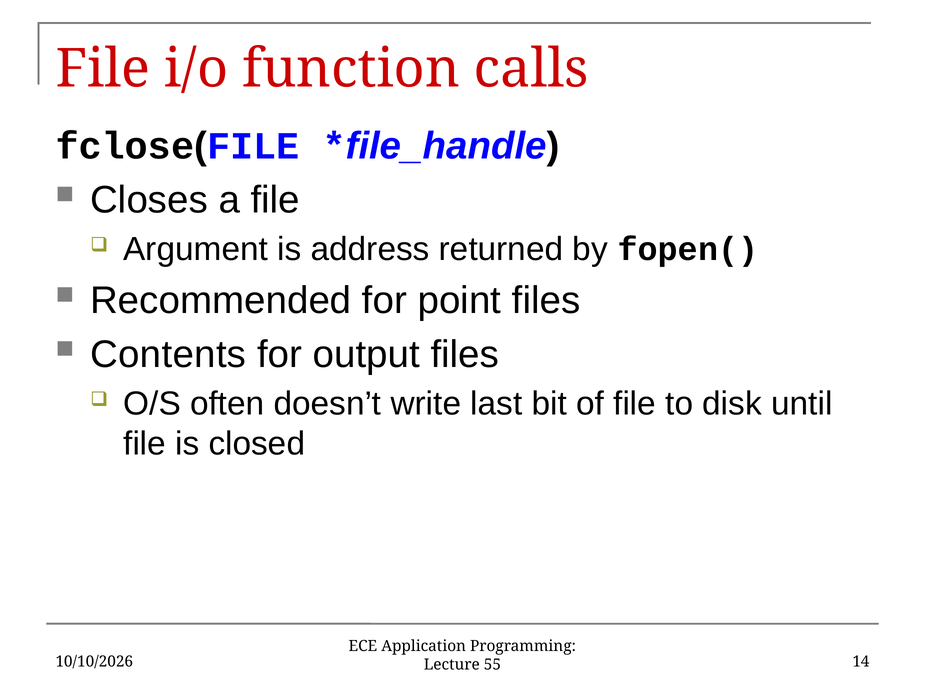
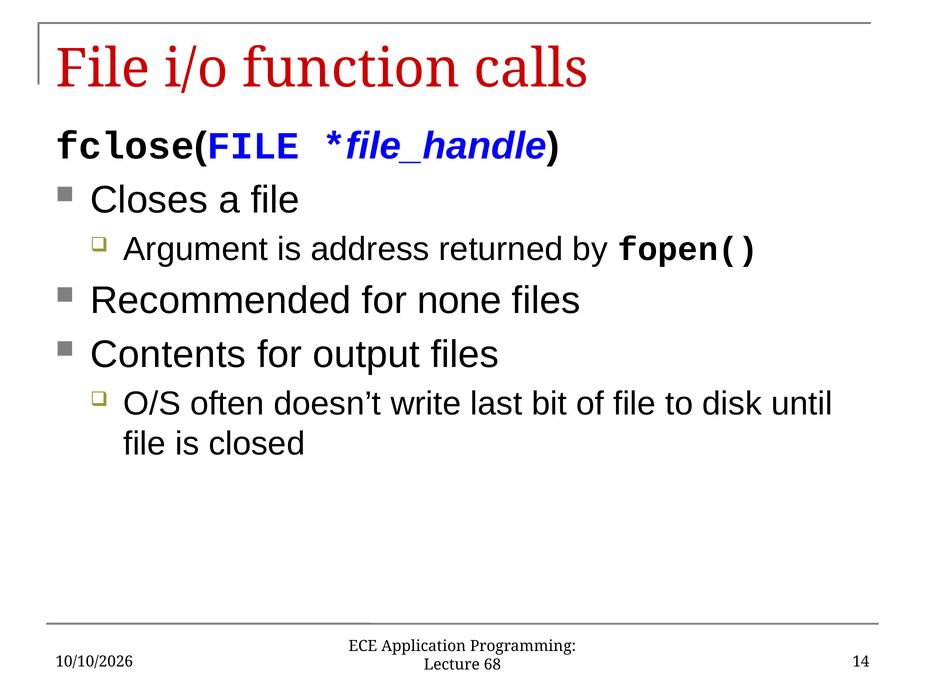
point: point -> none (460, 301)
55: 55 -> 68 (492, 666)
